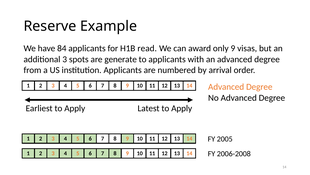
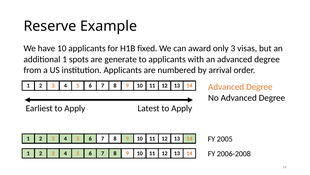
have 84: 84 -> 10 (62, 48)
read: read -> fixed (147, 48)
only 9: 9 -> 3 (233, 48)
additional 3: 3 -> 1 (65, 59)
